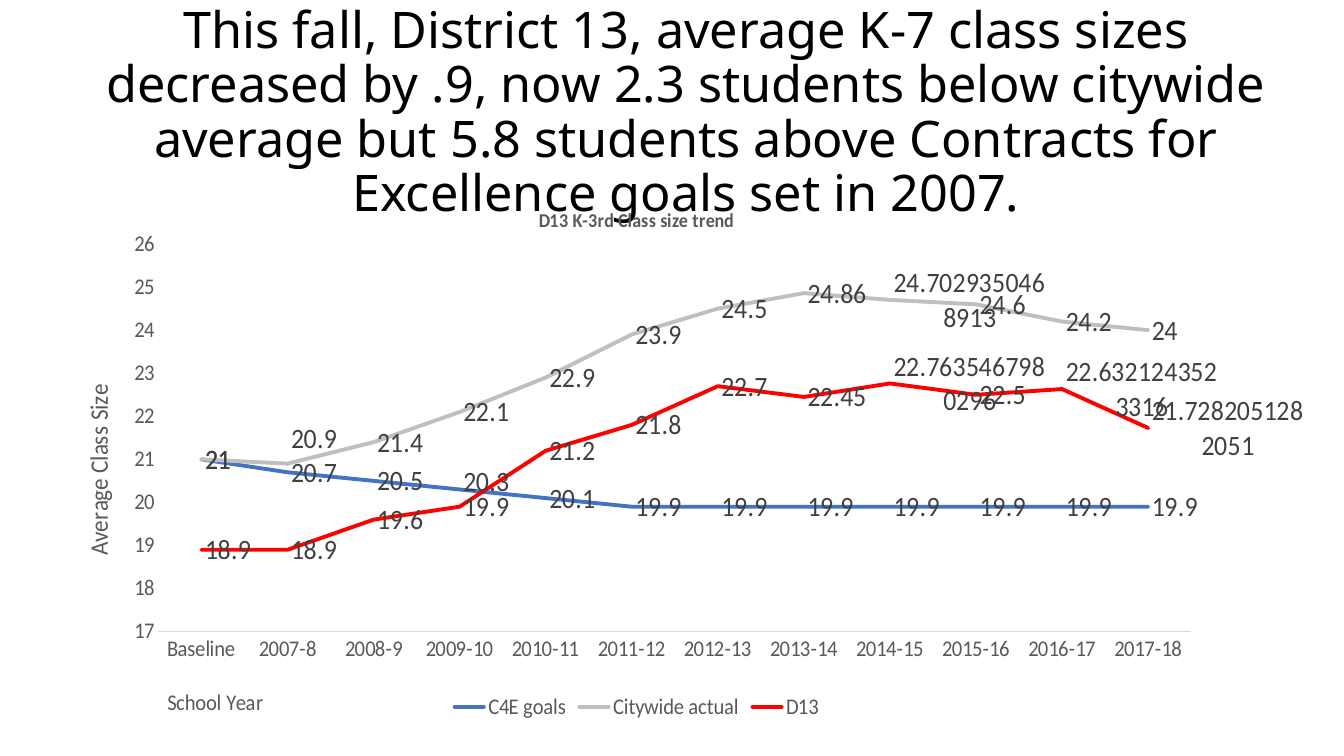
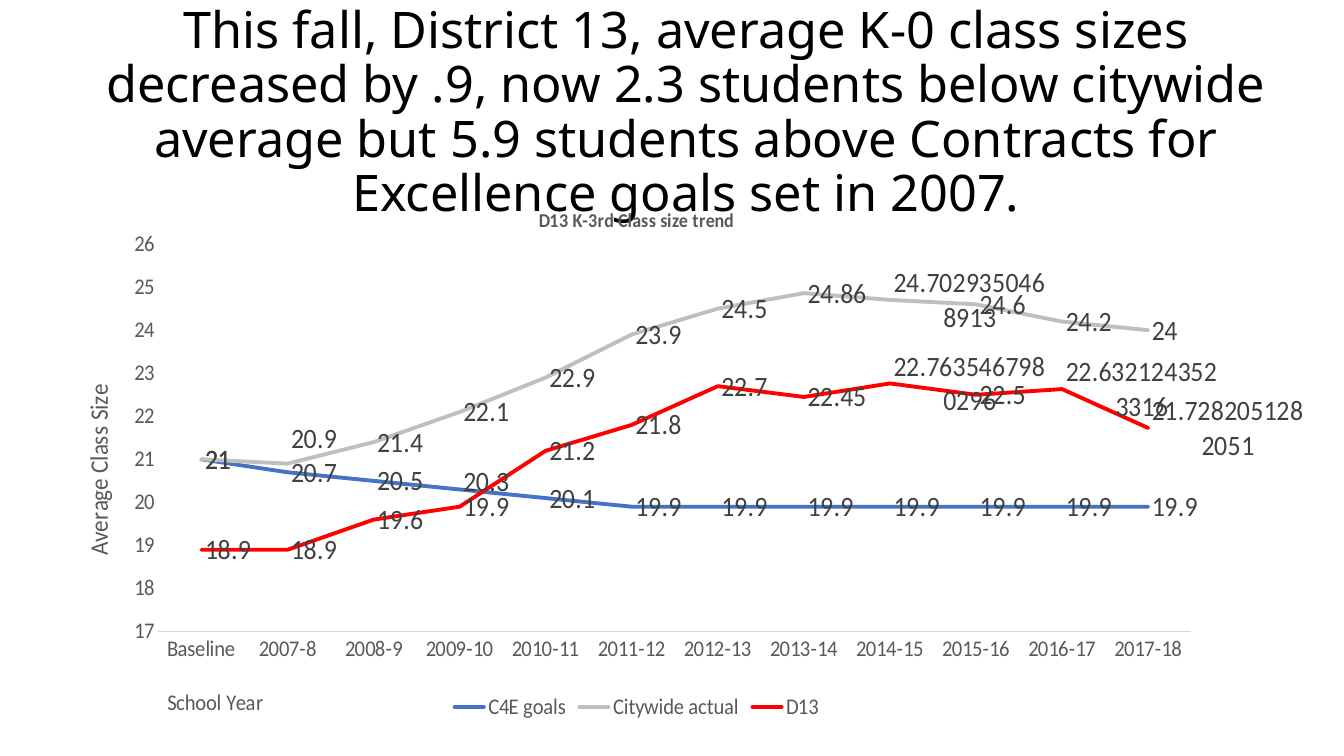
K-7: K-7 -> K-0 (897, 32)
5.8: 5.8 -> 5.9 (486, 141)
